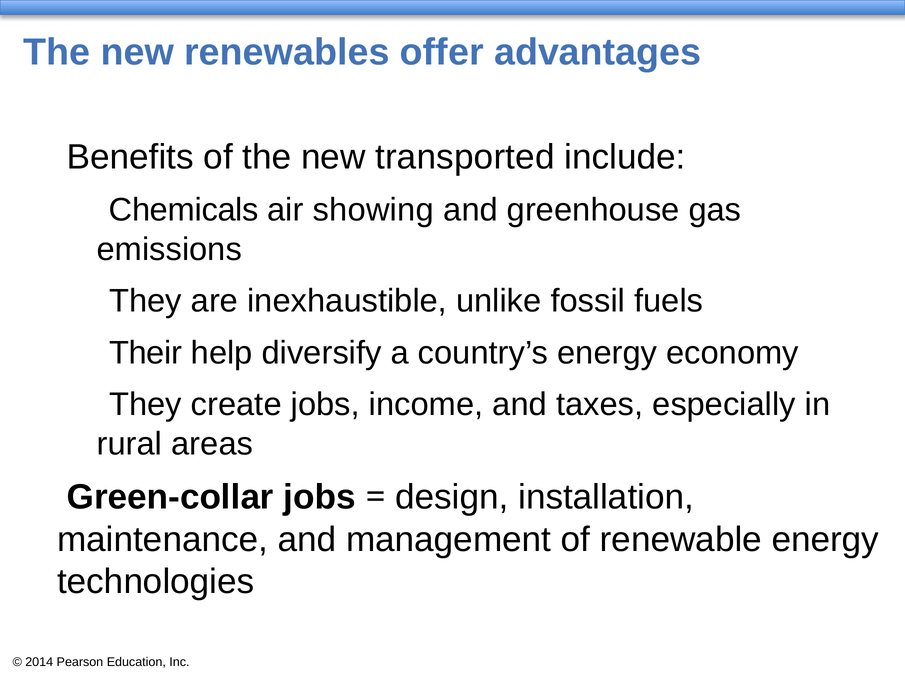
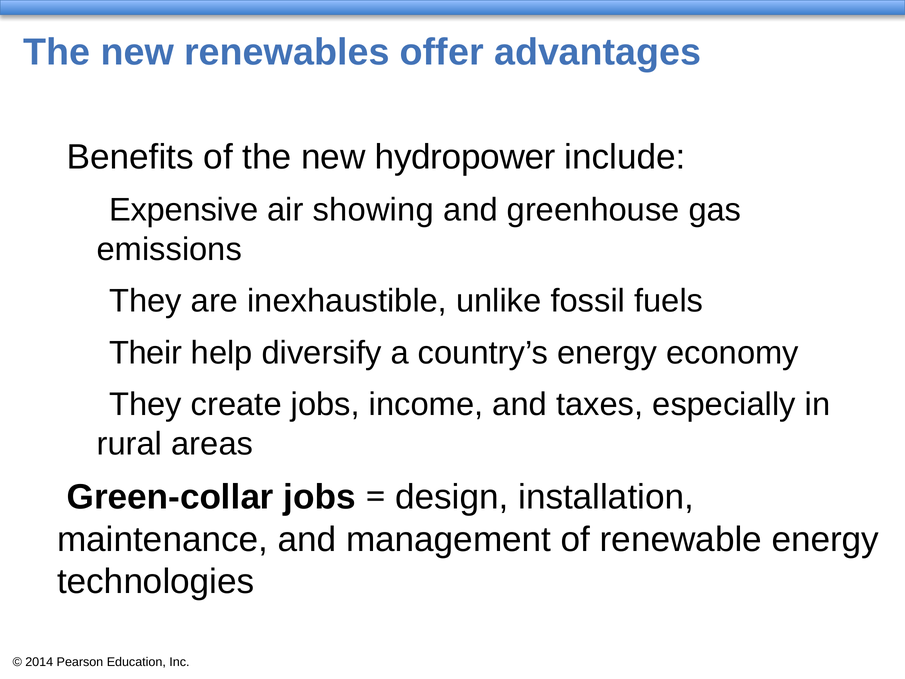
transported: transported -> hydropower (465, 157)
Chemicals: Chemicals -> Expensive (184, 210)
